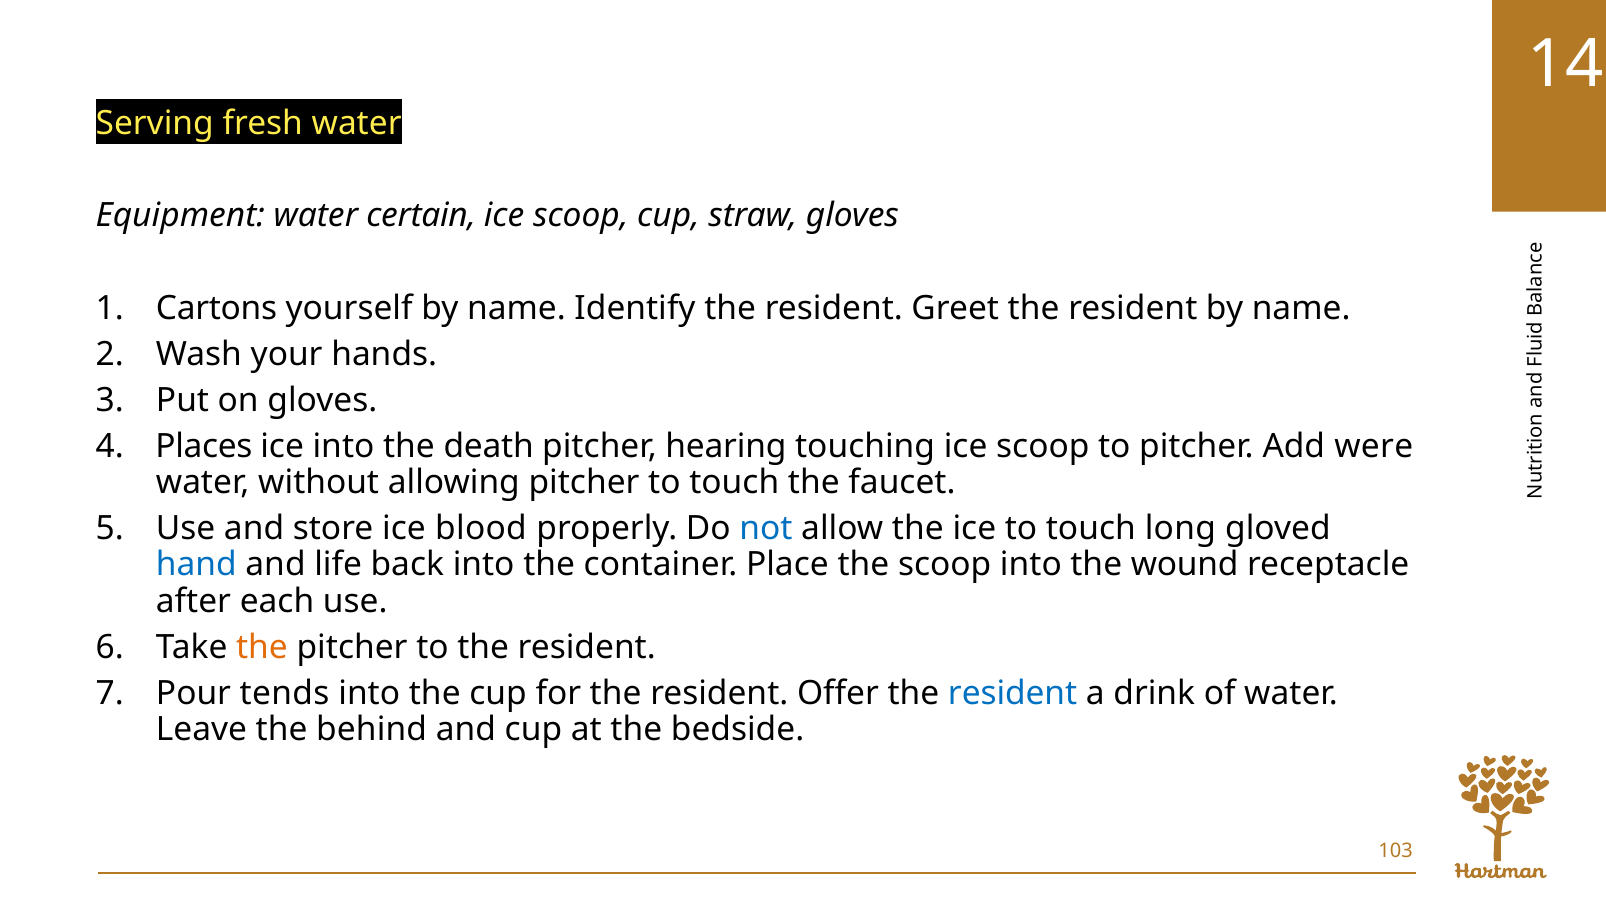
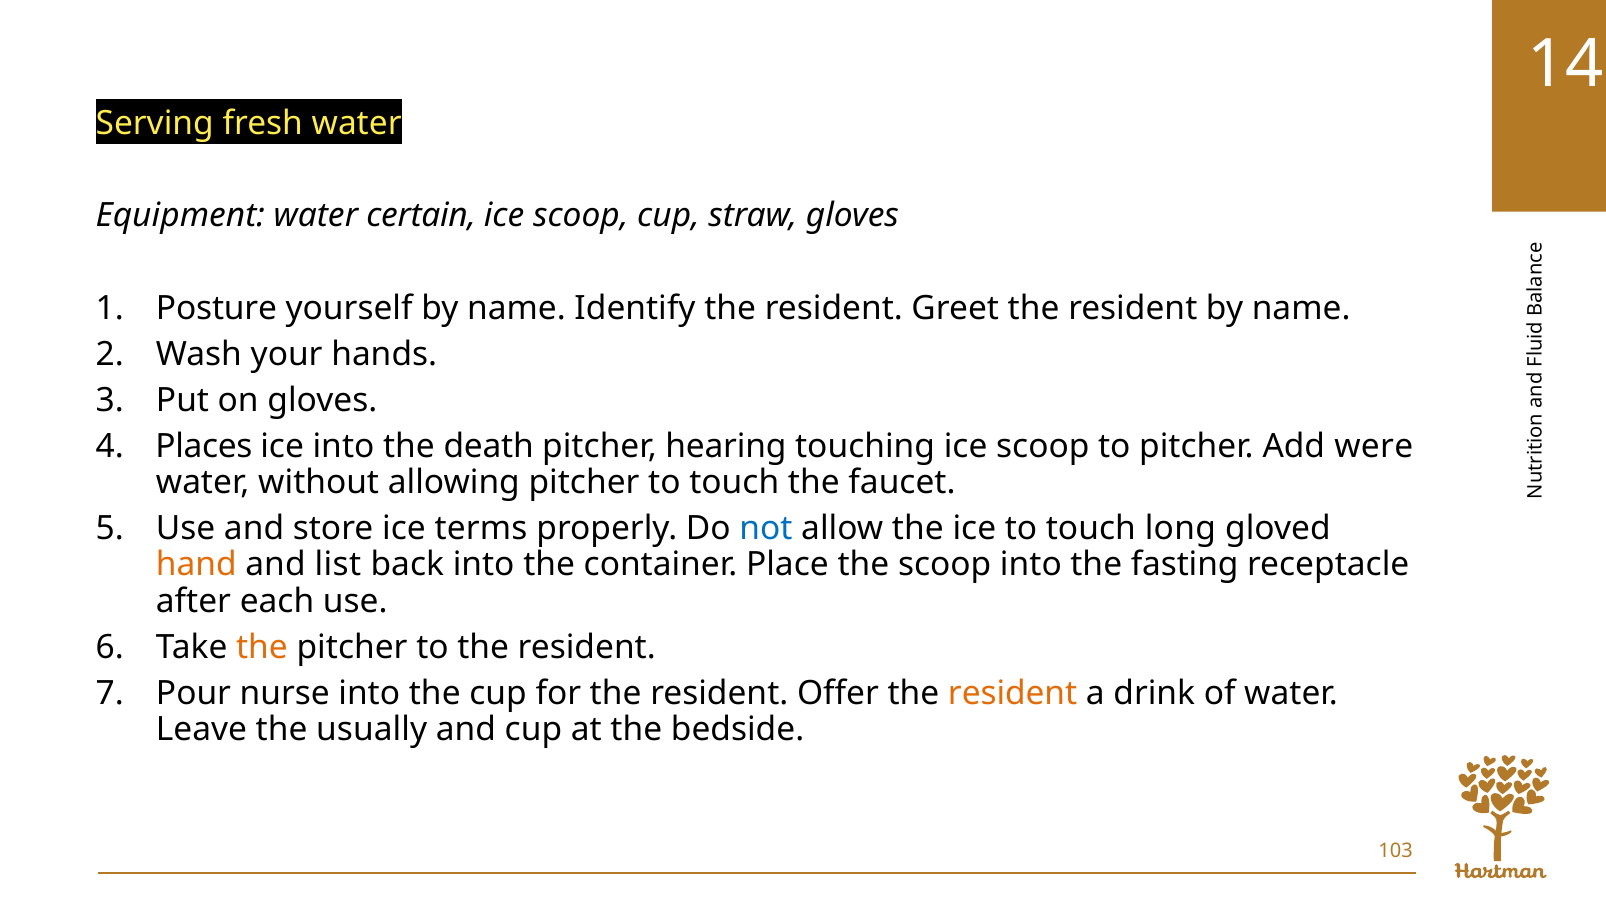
Cartons: Cartons -> Posture (216, 308)
blood: blood -> terms (481, 529)
hand colour: blue -> orange (196, 565)
life: life -> list (338, 565)
wound: wound -> fasting (1185, 565)
tends: tends -> nurse (285, 694)
resident colour: blue -> orange (1013, 694)
behind: behind -> usually (372, 730)
